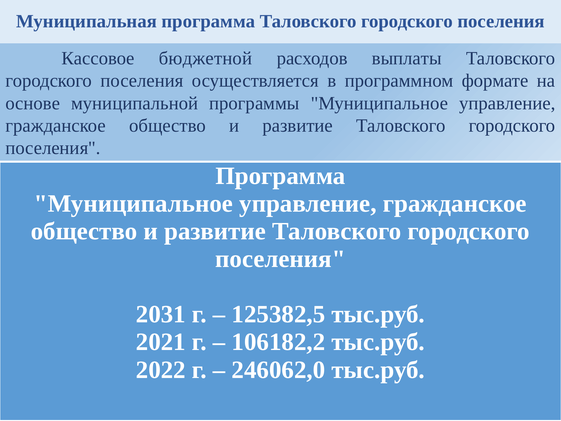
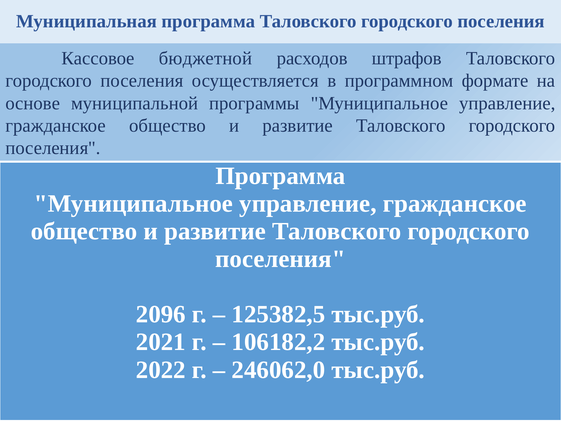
выплаты: выплаты -> штрафов (407, 58)
2031: 2031 -> 2096 (161, 314)
